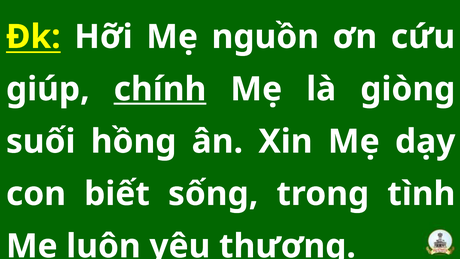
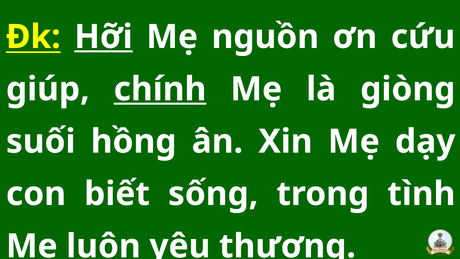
Hỡi underline: none -> present (103, 37)
